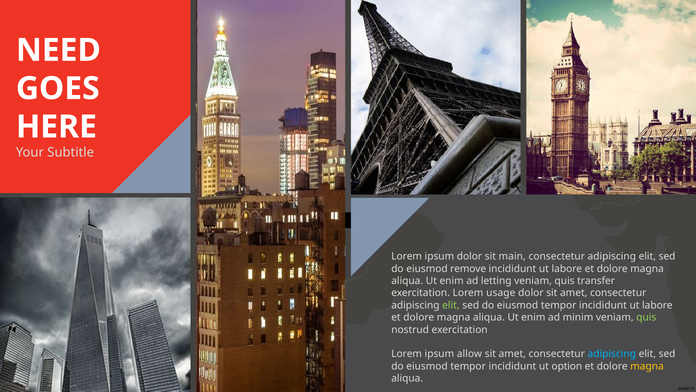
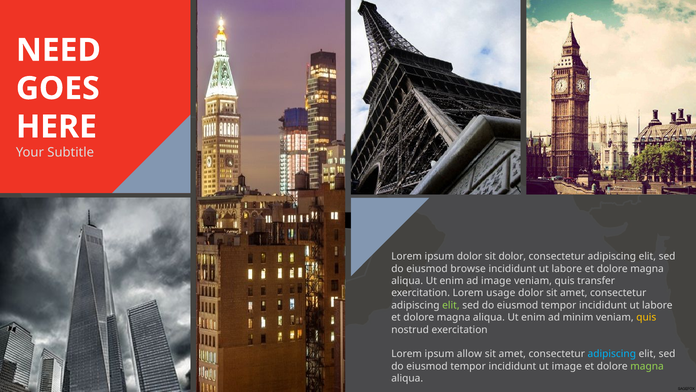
sit main: main -> dolor (512, 256)
remove: remove -> browse (468, 268)
ad letting: letting -> image (496, 281)
quis colour: light green -> yellow (646, 317)
ut option: option -> image (567, 366)
magna colour: yellow -> light green (647, 366)
